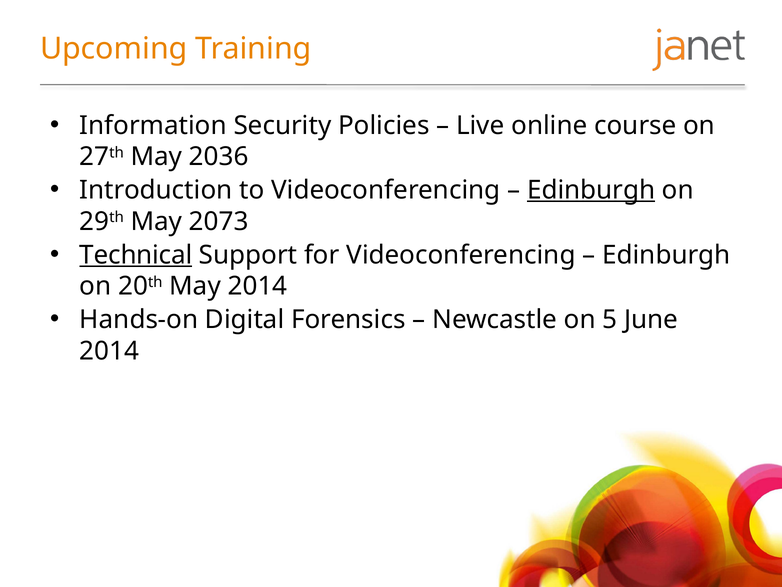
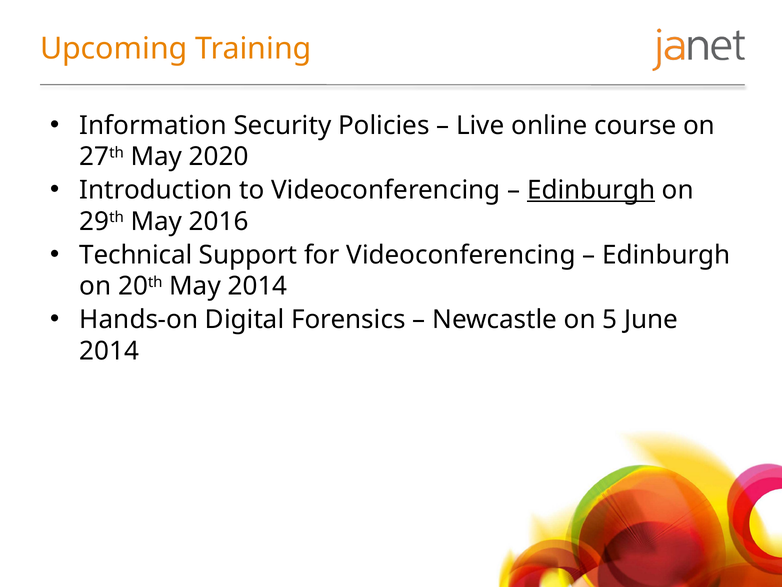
2036: 2036 -> 2020 (219, 157)
2073: 2073 -> 2016 (219, 221)
Technical underline: present -> none (136, 255)
